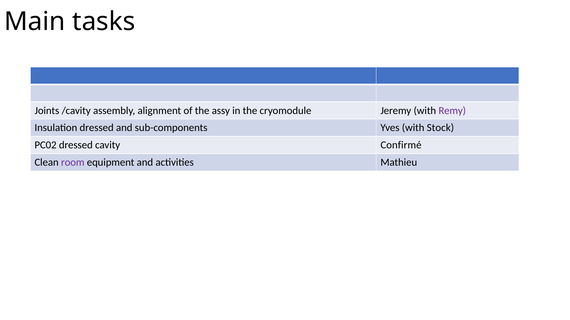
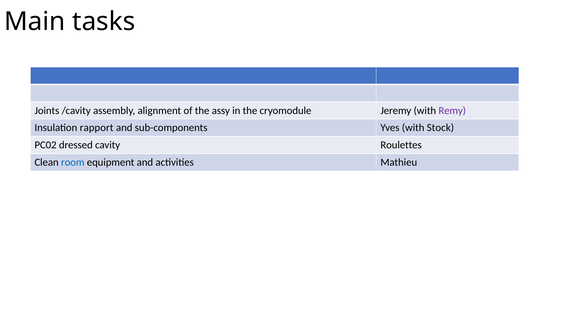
Insulation dressed: dressed -> rapport (97, 128)
Confirmé: Confirmé -> Roulettes (401, 145)
room colour: purple -> blue (73, 163)
